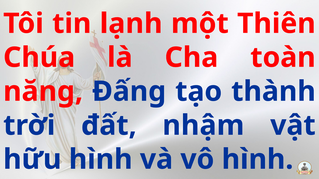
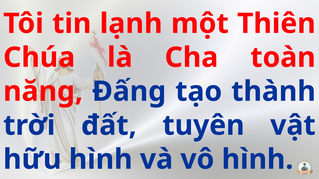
nhậm: nhậm -> tuyên (203, 126)
